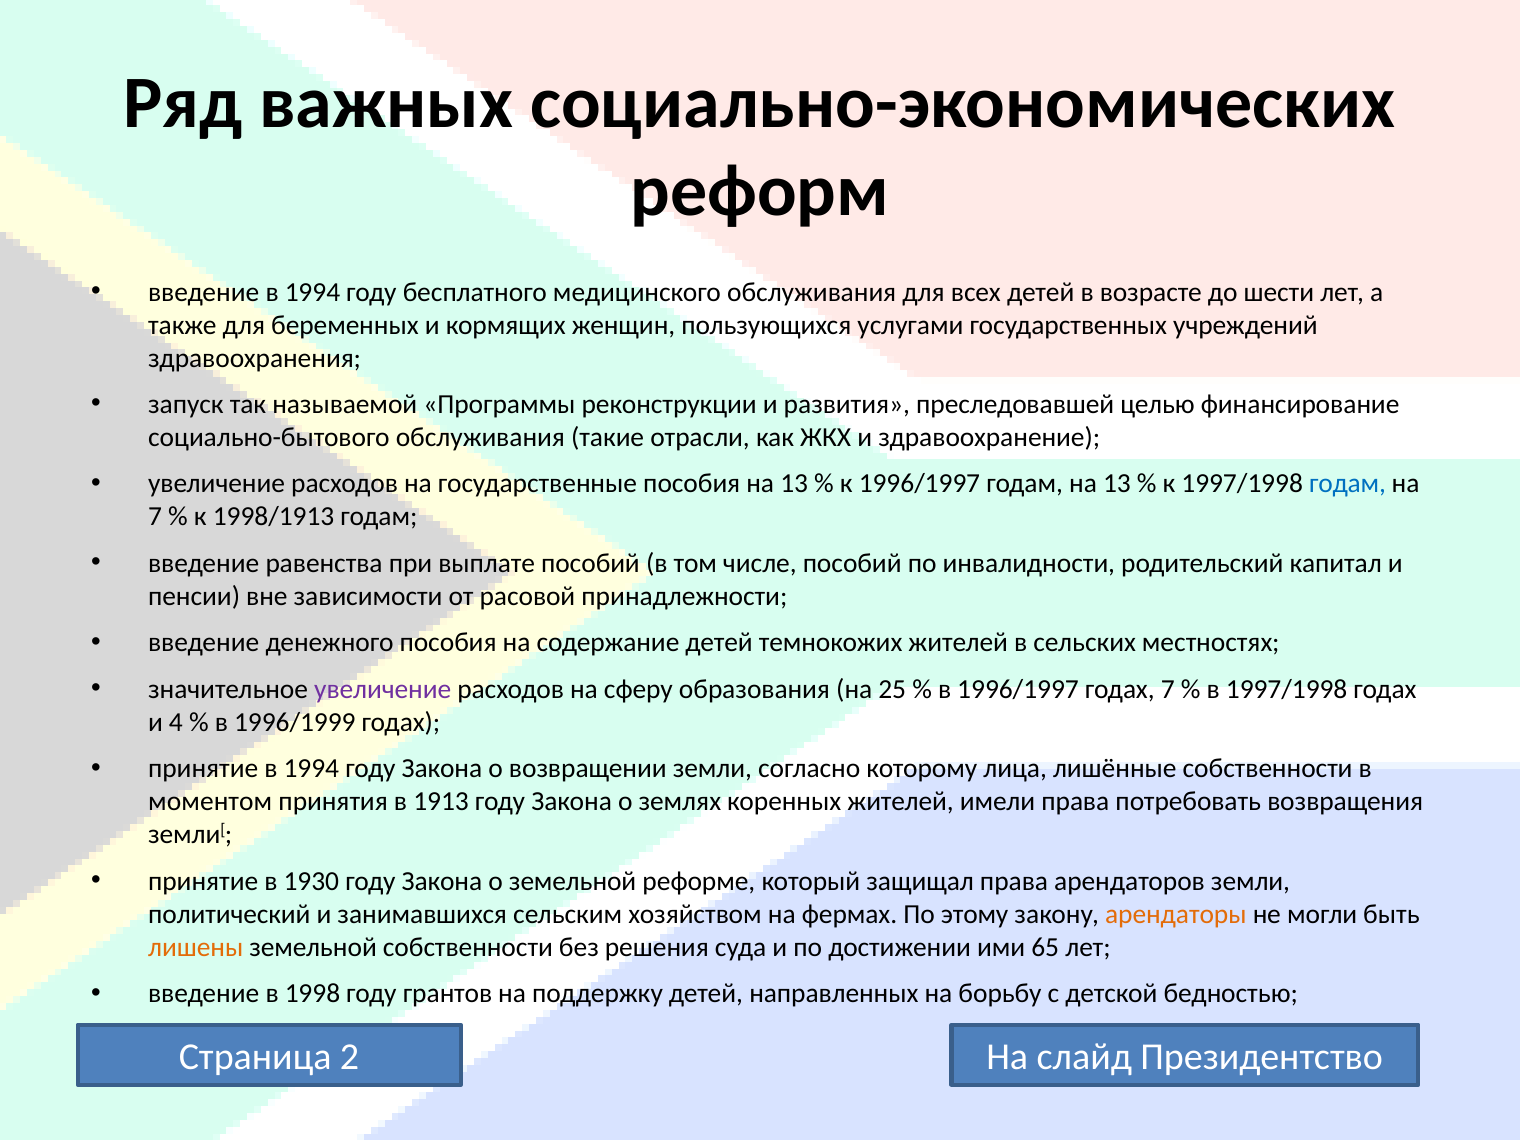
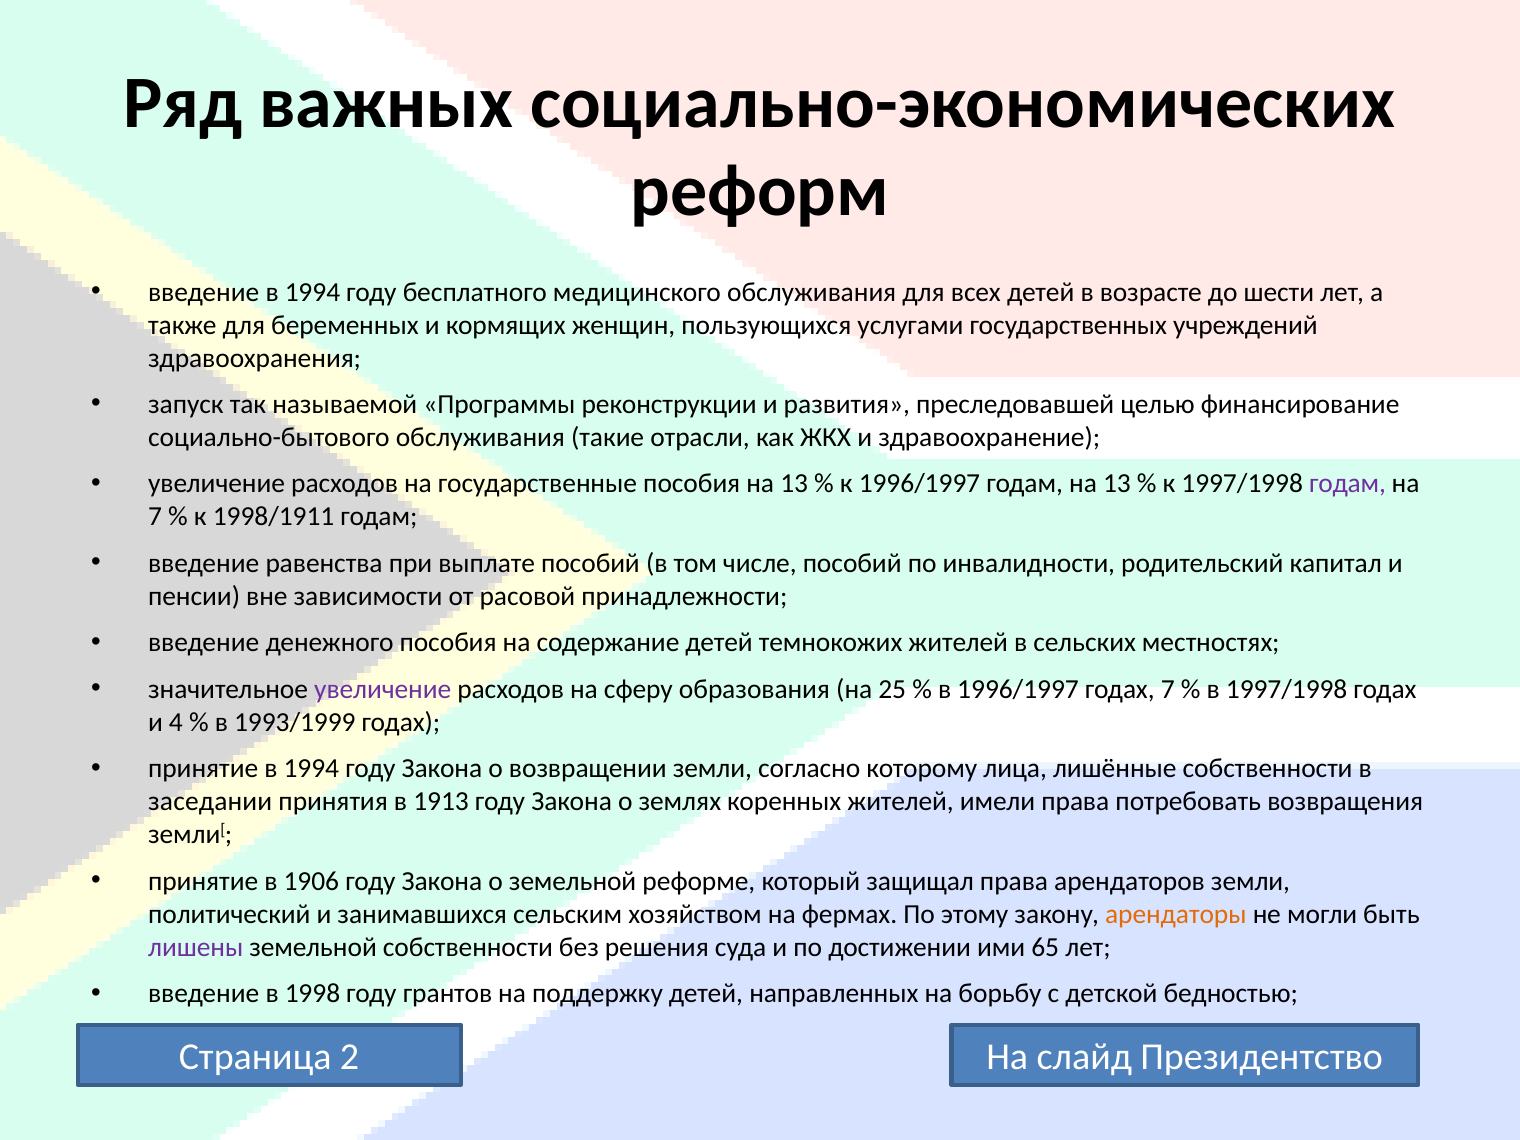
годам colour: blue -> purple (1347, 484)
1998/1913: 1998/1913 -> 1998/1911 (274, 517)
1996/1999: 1996/1999 -> 1993/1999 (295, 722)
моментом: моментом -> заседании (210, 802)
1930: 1930 -> 1906 (311, 881)
лишены colour: orange -> purple (196, 947)
